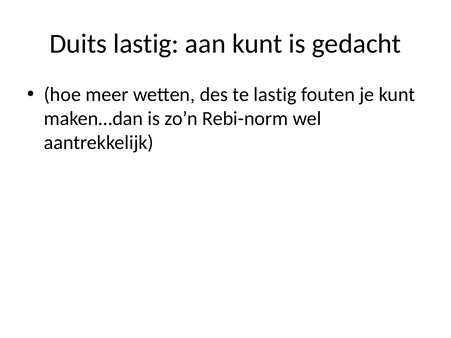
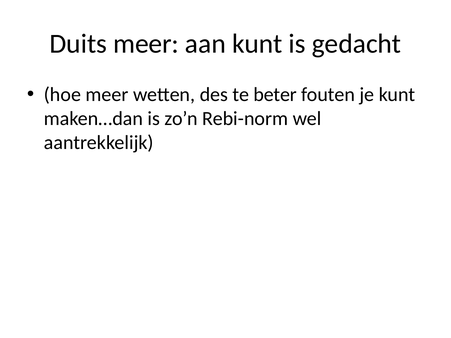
Duits lastig: lastig -> meer (146, 44)
te lastig: lastig -> beter (275, 95)
